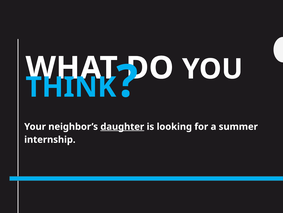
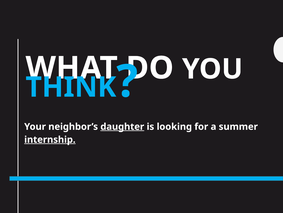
internship underline: none -> present (50, 139)
